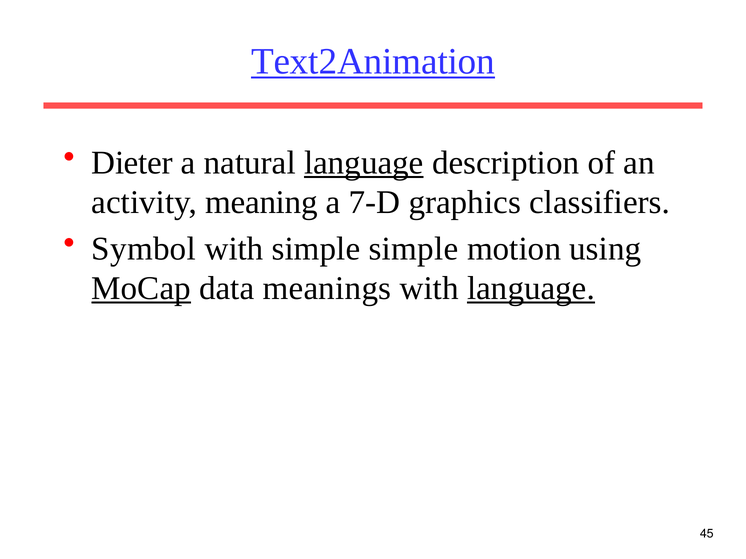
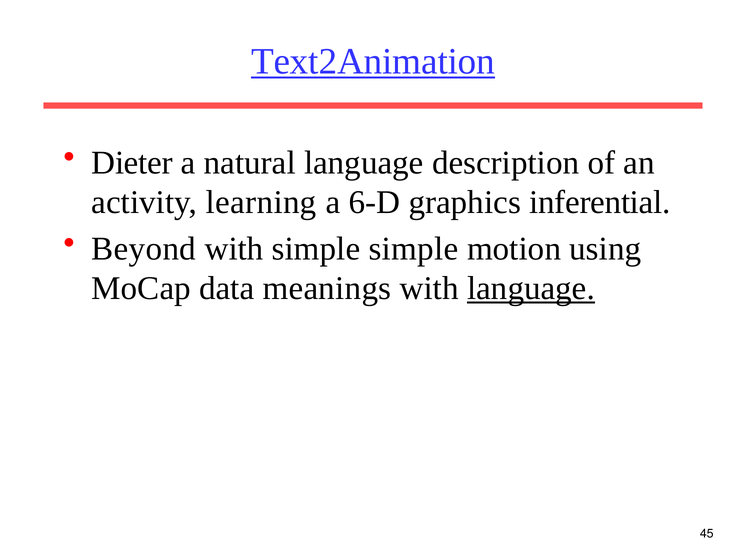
language underline: present -> none (364, 163)
meaning: meaning -> learning (261, 203)
7-D: 7-D -> 6-D (375, 203)
classifiers: classifiers -> inferential (600, 203)
Symbol: Symbol -> Beyond (144, 249)
MoCap underline: present -> none (141, 289)
